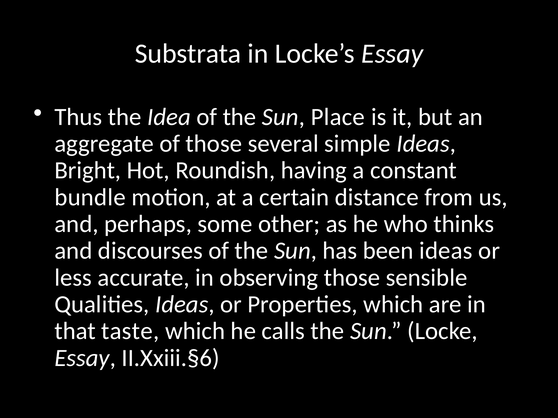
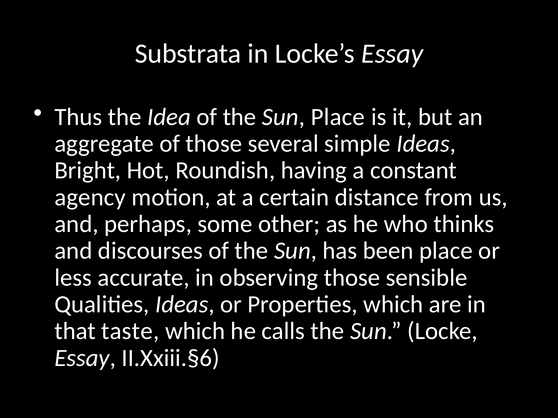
bundle: bundle -> agency (90, 197)
been ideas: ideas -> place (446, 251)
